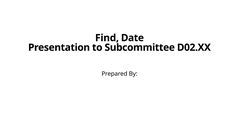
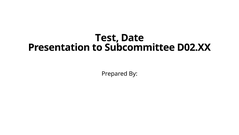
Find: Find -> Test (107, 38)
